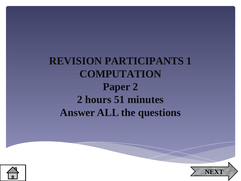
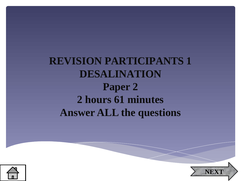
COMPUTATION: COMPUTATION -> DESALINATION (120, 74)
51: 51 -> 61 (119, 99)
